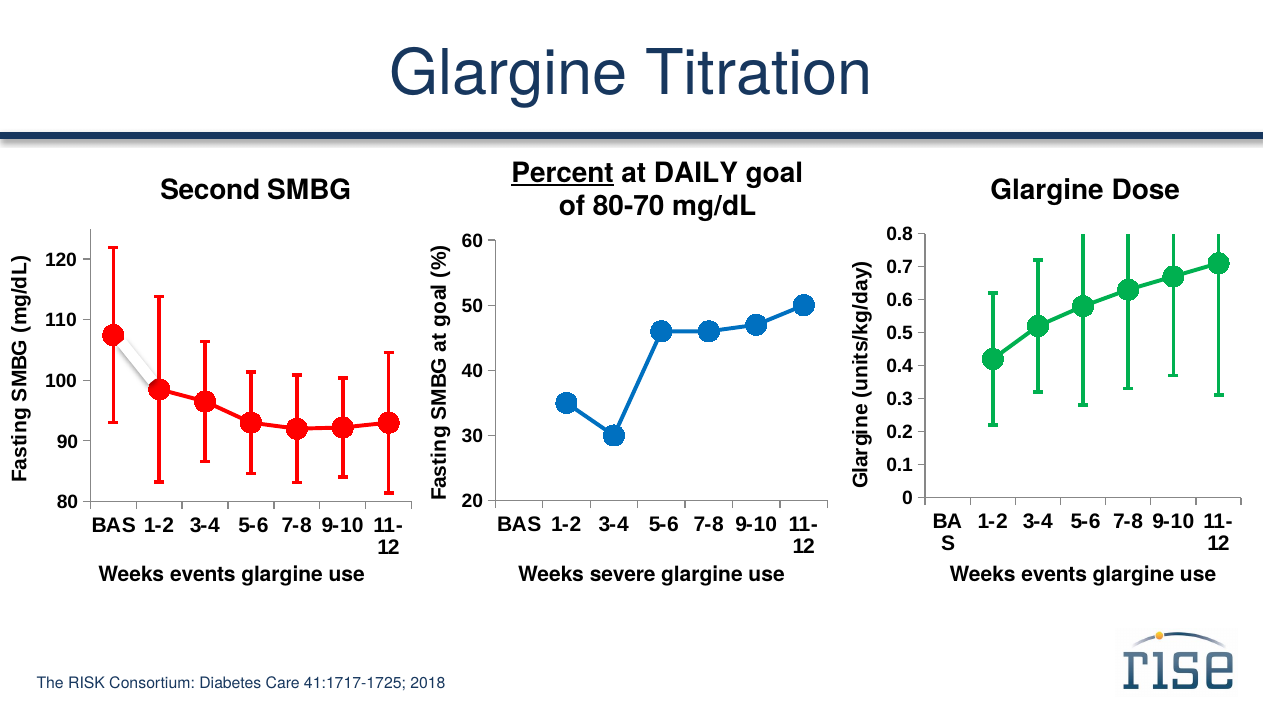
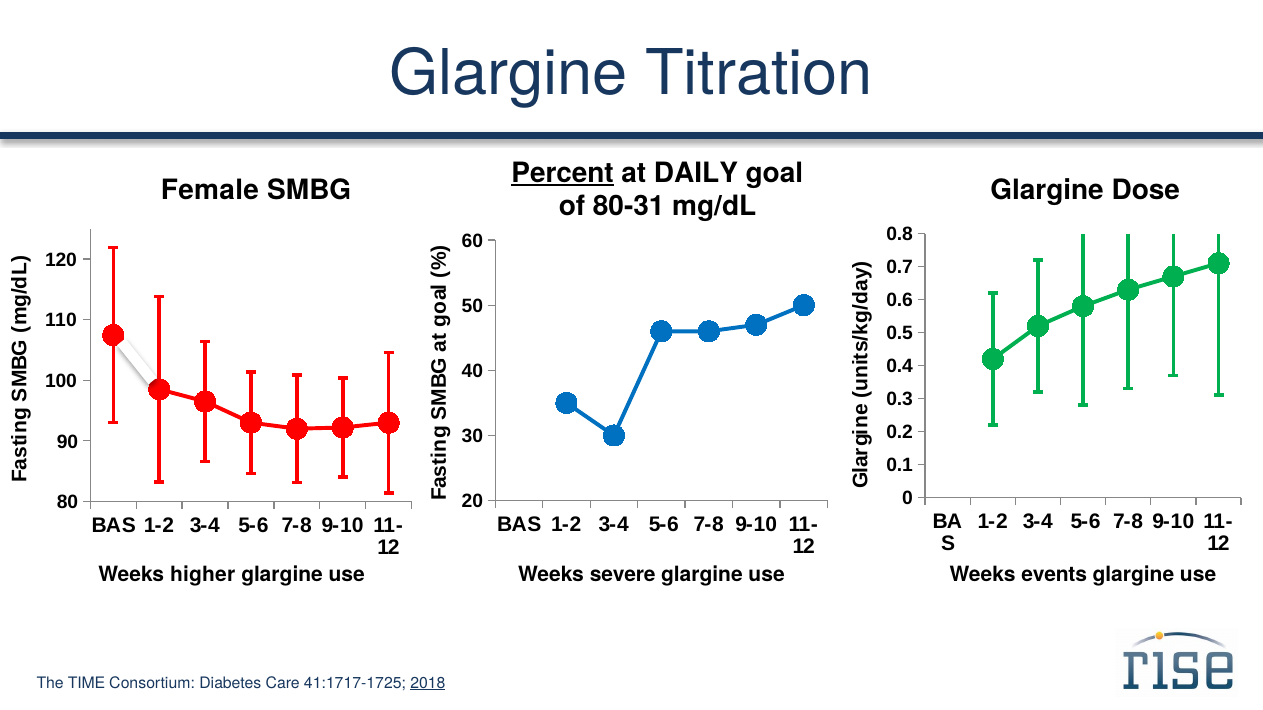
Second: Second -> Female (210, 191)
80-70: 80-70 -> 80-31 (629, 207)
events: events -> higher (203, 575)
RISK: RISK -> TIME (87, 683)
2018 underline: none -> present (428, 683)
